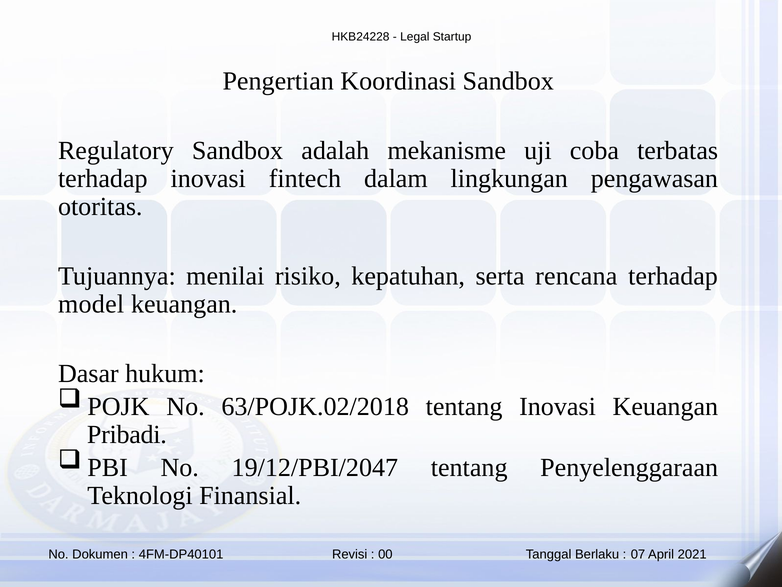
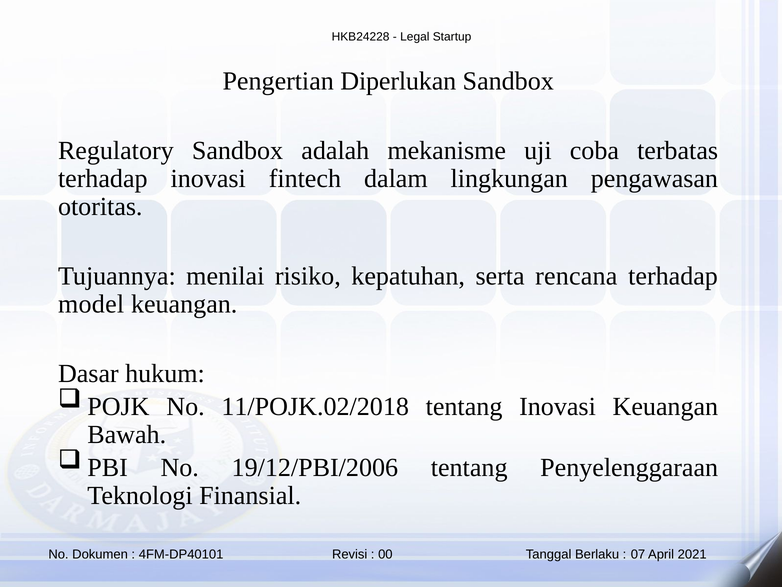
Koordinasi: Koordinasi -> Diperlukan (398, 81)
63/POJK.02/2018: 63/POJK.02/2018 -> 11/POJK.02/2018 (315, 406)
Pribadi: Pribadi -> Bawah (127, 434)
19/12/PBI/2047: 19/12/PBI/2047 -> 19/12/PBI/2006 (315, 467)
